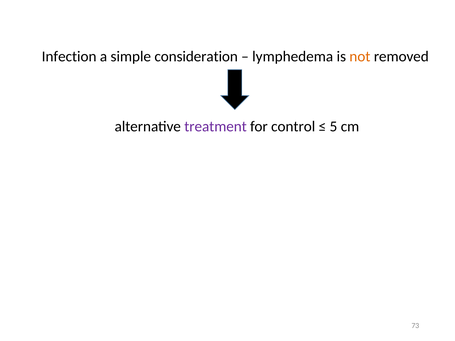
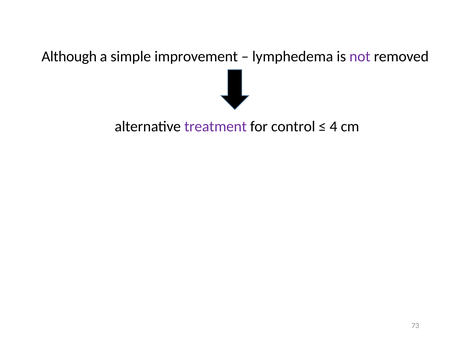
Infection: Infection -> Although (69, 57)
consideration: consideration -> improvement (196, 57)
not colour: orange -> purple (360, 57)
5: 5 -> 4 (334, 127)
